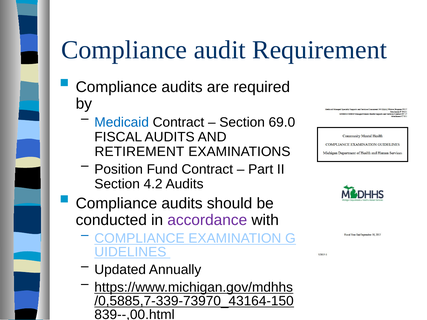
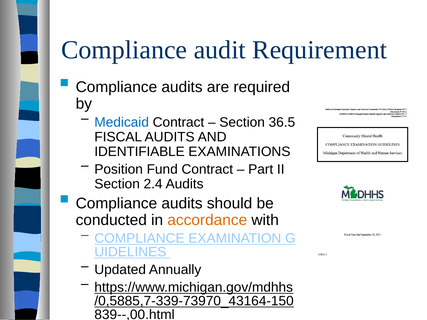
69.0: 69.0 -> 36.5 (282, 122)
RETIREMENT: RETIREMENT -> IDENTIFIABLE (140, 152)
4.2: 4.2 -> 2.4 (153, 184)
accordance colour: purple -> orange (207, 220)
